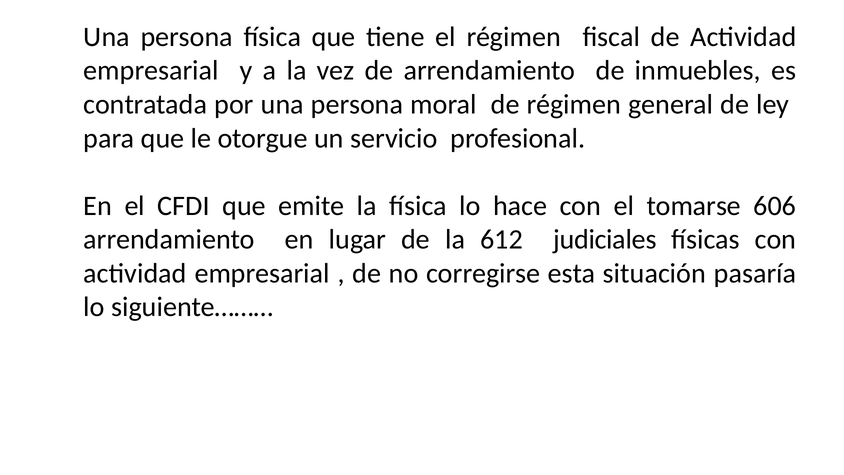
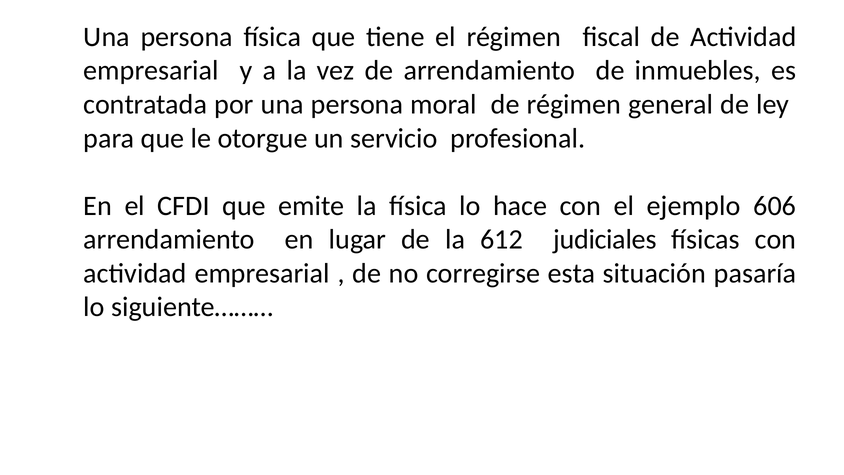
tomarse: tomarse -> ejemplo (694, 206)
